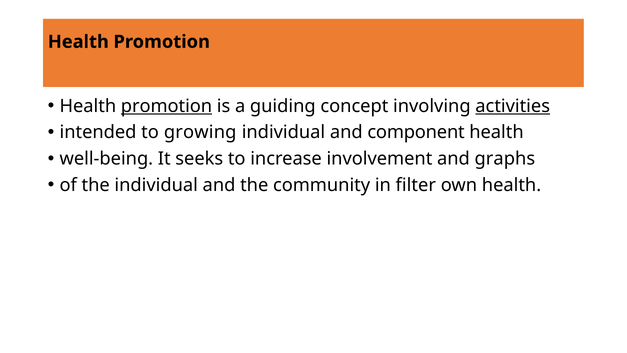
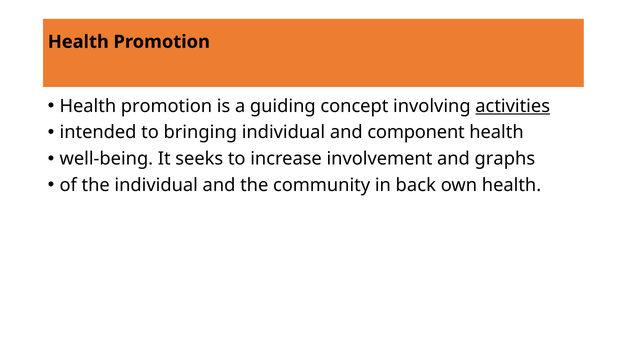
promotion underline: present -> none (167, 106)
growing: growing -> bringing (200, 132)
filter: filter -> back (416, 185)
